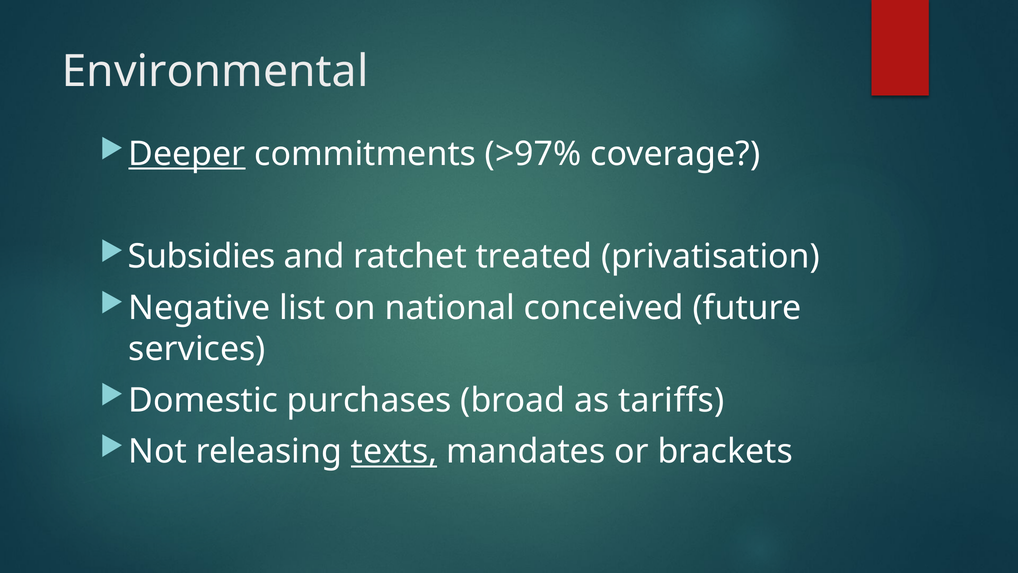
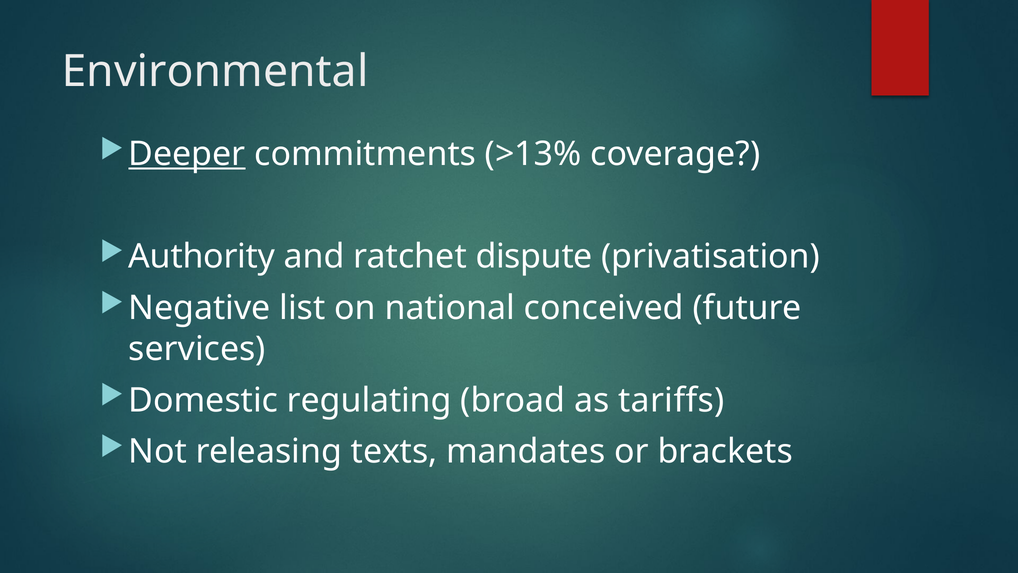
>97%: >97% -> >13% (533, 154)
Subsidies: Subsidies -> Authority (202, 257)
treated: treated -> dispute (534, 257)
purchases: purchases -> regulating (369, 400)
texts underline: present -> none (394, 451)
